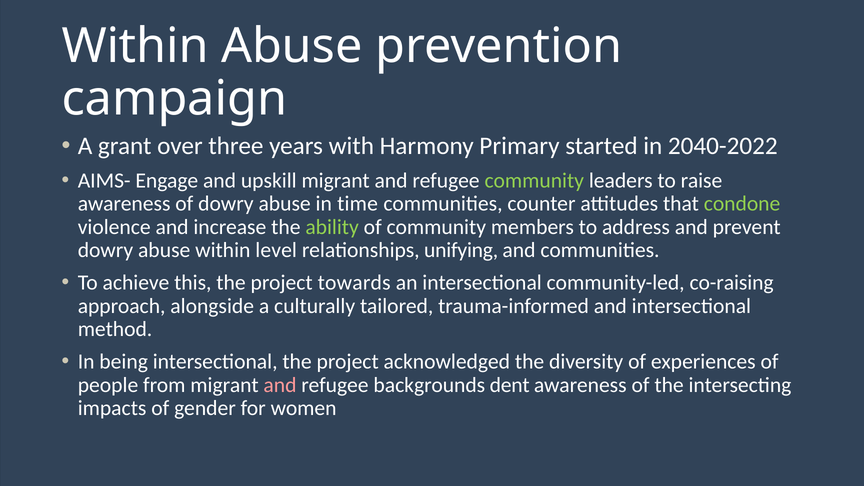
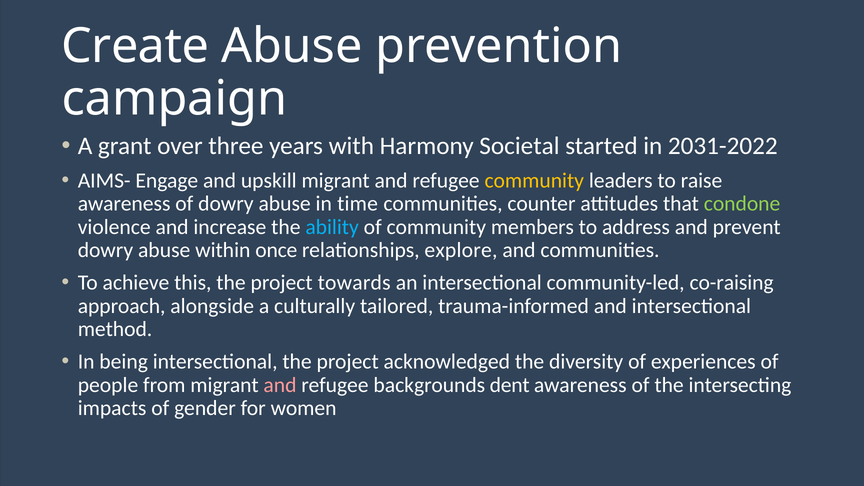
Within: Within -> Create (135, 46)
Primary: Primary -> Societal (519, 146)
2040-2022: 2040-2022 -> 2031-2022 (723, 146)
community colour: light green -> yellow (534, 180)
ability colour: light green -> light blue (332, 227)
level: level -> once (276, 250)
unifying: unifying -> explore (461, 250)
